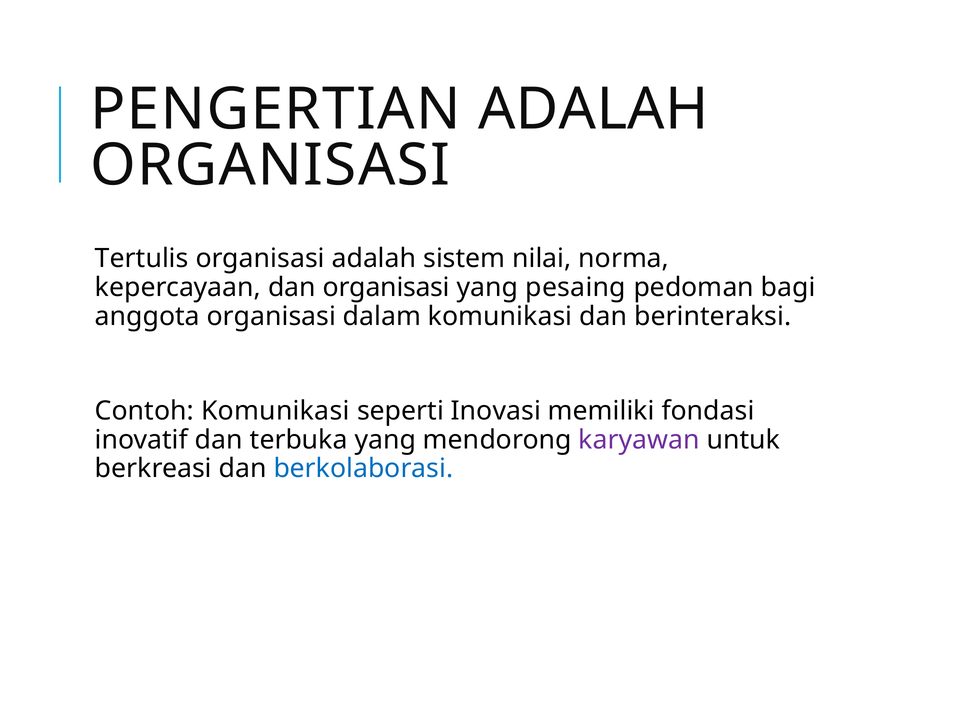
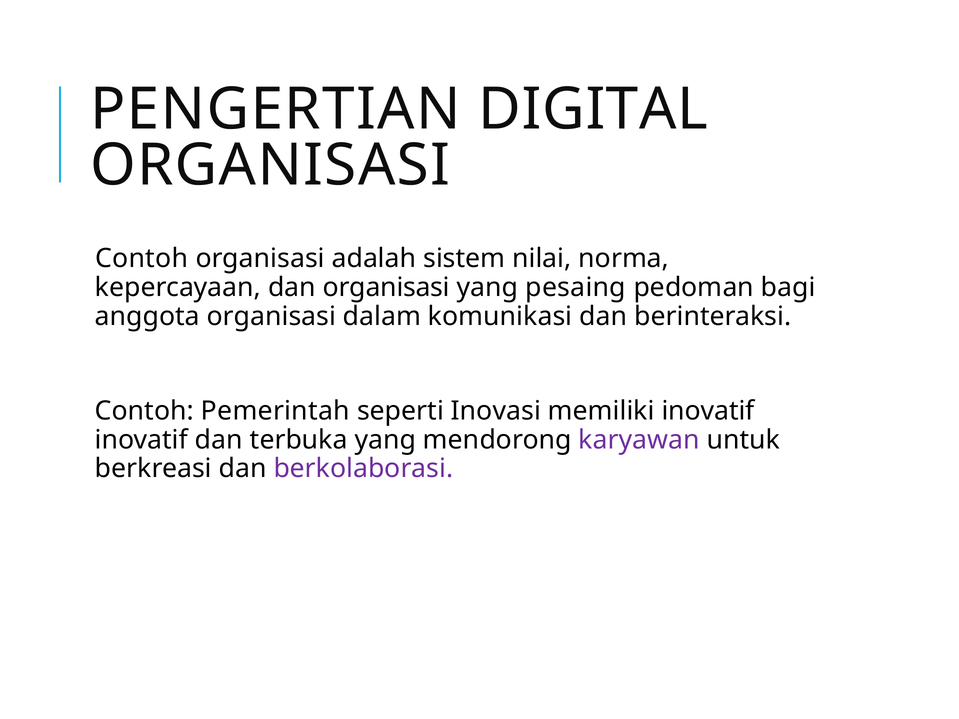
PENGERTIAN ADALAH: ADALAH -> DIGITAL (593, 109)
Tertulis: Tertulis -> Contoh (142, 259)
Contoh Komunikasi: Komunikasi -> Pemerintah (275, 411)
memiliki fondasi: fondasi -> inovatif (708, 411)
berkolaborasi colour: blue -> purple (363, 469)
